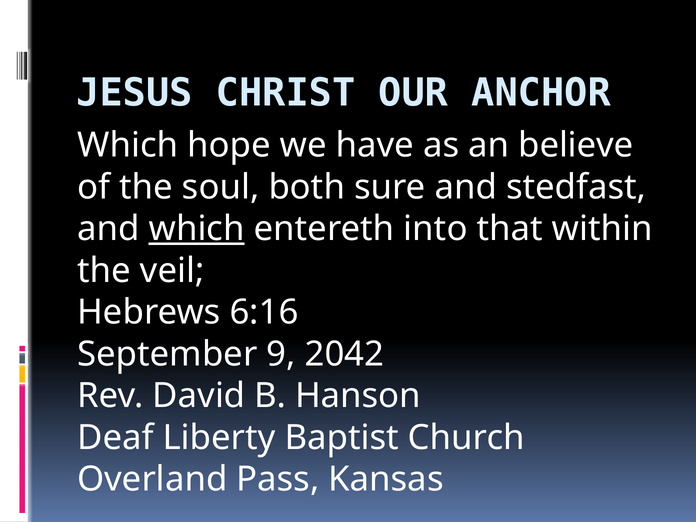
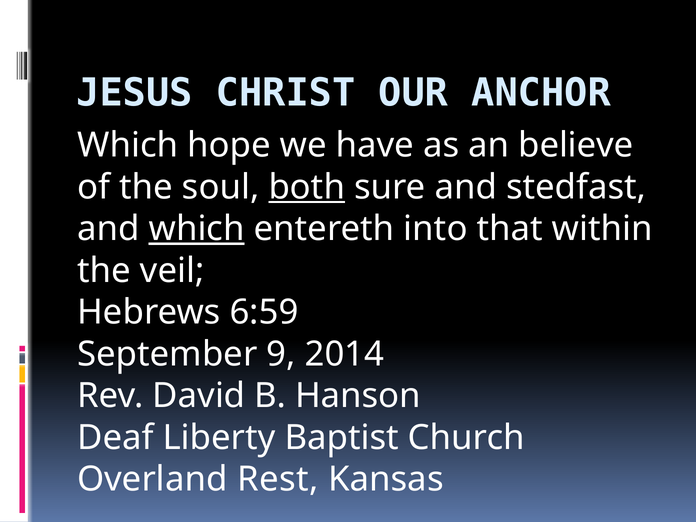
both underline: none -> present (307, 187)
6:16: 6:16 -> 6:59 (264, 312)
2042: 2042 -> 2014 (344, 354)
Pass: Pass -> Rest (278, 479)
